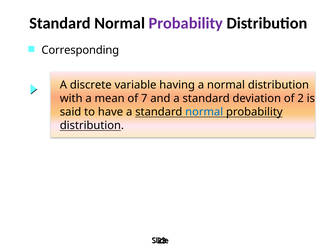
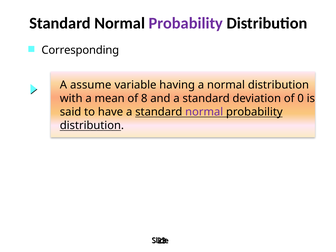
discrete: discrete -> assume (91, 85)
7: 7 -> 8 (144, 98)
2: 2 -> 0 (301, 98)
normal colour: blue -> purple (204, 112)
